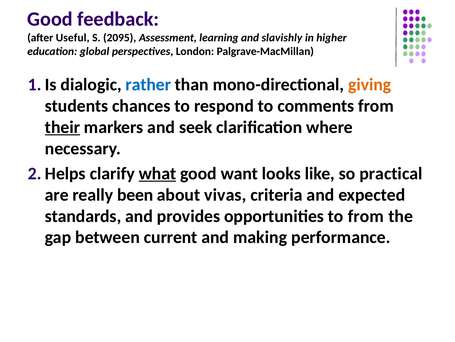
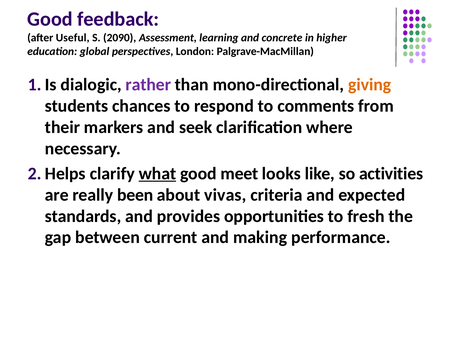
2095: 2095 -> 2090 (120, 38)
slavishly: slavishly -> concrete (282, 38)
rather colour: blue -> purple (148, 84)
their underline: present -> none (62, 127)
want: want -> meet (239, 173)
practical: practical -> activities (391, 173)
to from: from -> fresh (366, 216)
